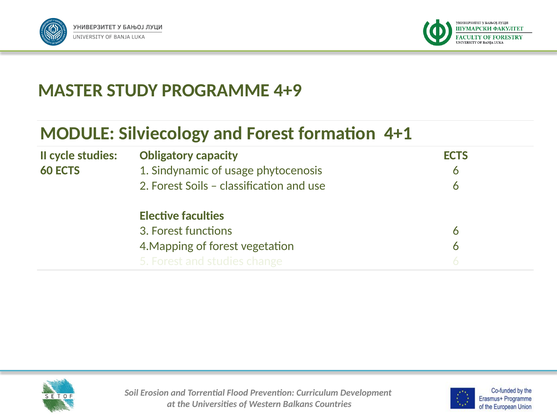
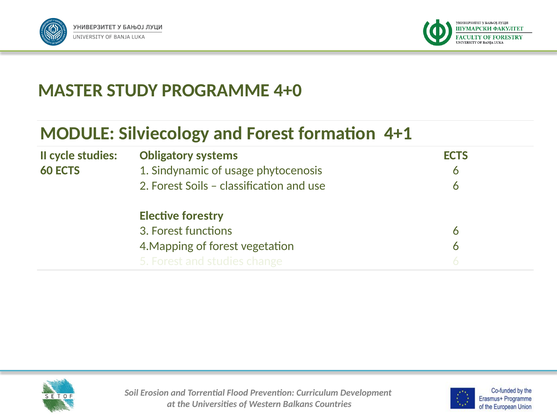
4+9: 4+9 -> 4+0 (288, 91)
capacity: capacity -> systems (217, 156)
faculties: faculties -> forestry (203, 216)
